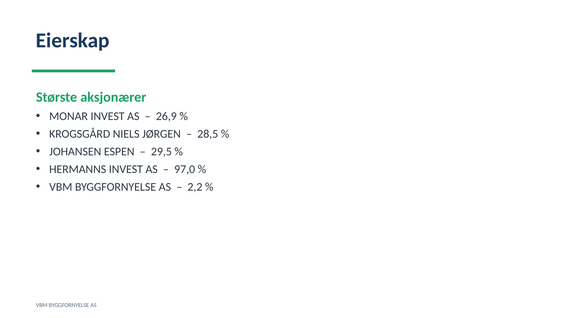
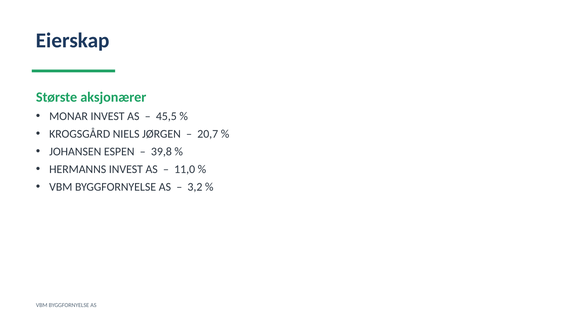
26,9: 26,9 -> 45,5 (166, 116)
28,5: 28,5 -> 20,7 (208, 134)
29,5: 29,5 -> 39,8 (161, 152)
97,0: 97,0 -> 11,0 (185, 169)
2,2: 2,2 -> 3,2 (195, 187)
